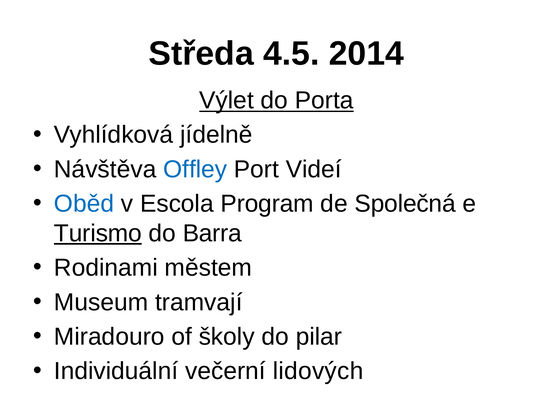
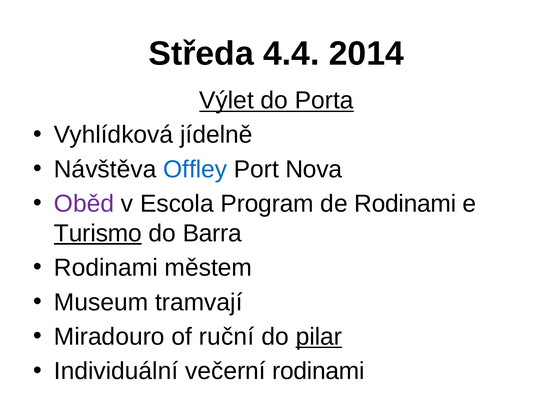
4.5: 4.5 -> 4.4 (291, 54)
Videí: Videí -> Nova (314, 169)
Oběd colour: blue -> purple (84, 204)
de Společná: Společná -> Rodinami (405, 204)
školy: školy -> ruční (227, 337)
pilar underline: none -> present (319, 337)
večerní lidových: lidových -> rodinami (318, 371)
